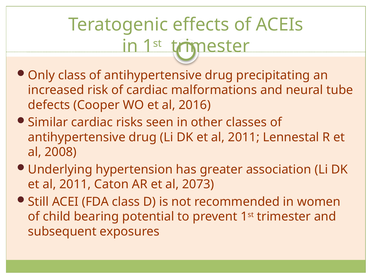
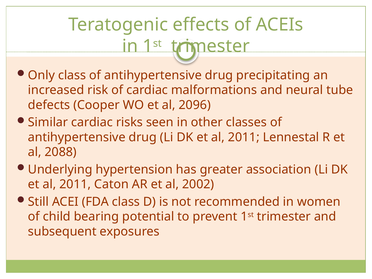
2016: 2016 -> 2096 (195, 105)
2008: 2008 -> 2088 (61, 152)
2073: 2073 -> 2002 (198, 184)
